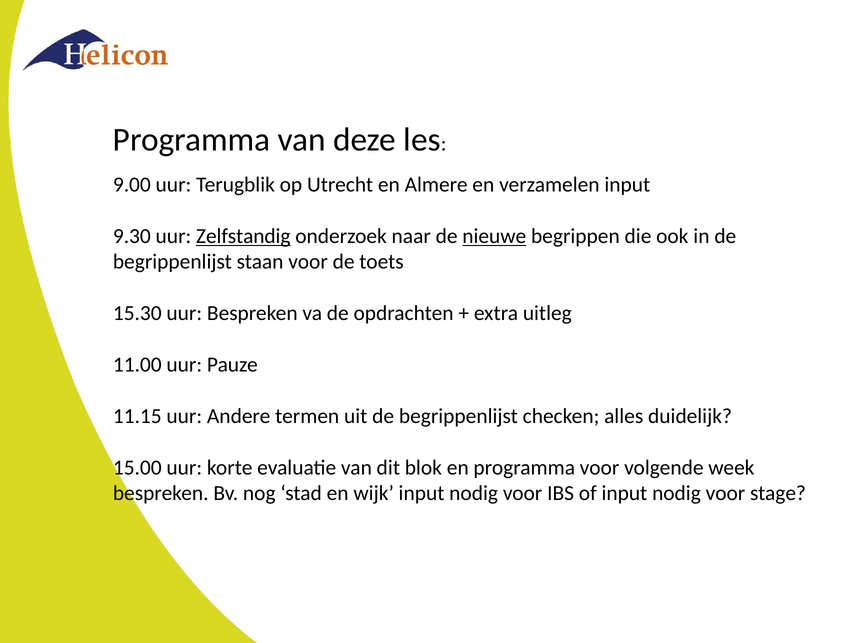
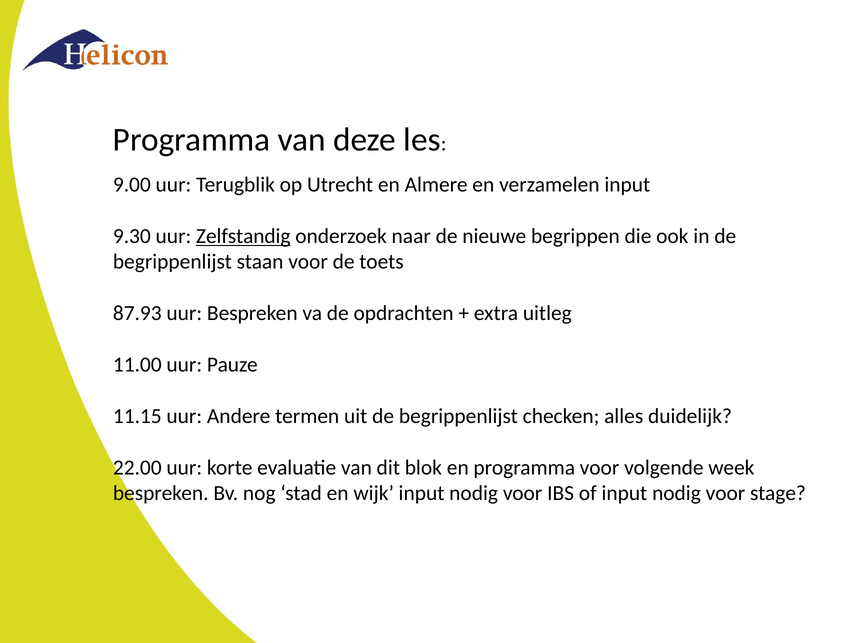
nieuwe underline: present -> none (494, 236)
15.30: 15.30 -> 87.93 (137, 313)
15.00: 15.00 -> 22.00 (137, 467)
